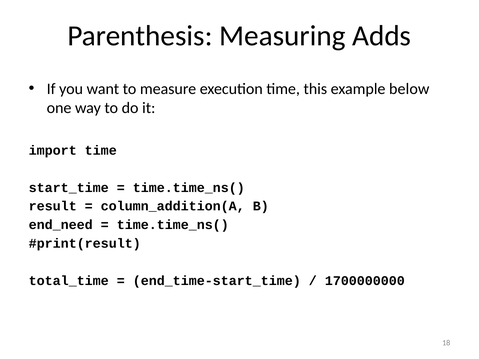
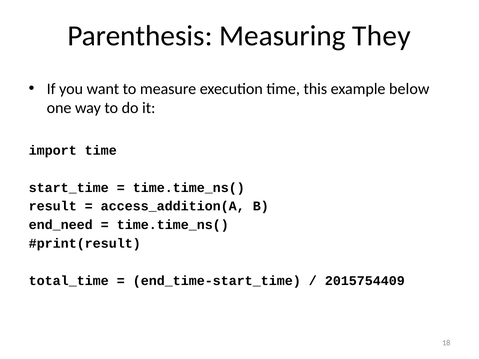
Adds: Adds -> They (381, 36)
column_addition(A: column_addition(A -> access_addition(A (173, 206)
1700000000: 1700000000 -> 2015754409 (365, 281)
